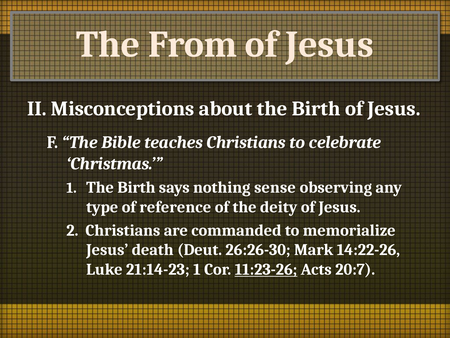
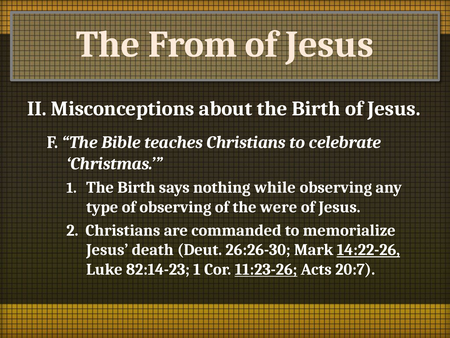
sense: sense -> while (275, 187)
of reference: reference -> observing (175, 207)
deity: deity -> were (279, 207)
14:22-26 underline: none -> present (368, 249)
21:14-23: 21:14-23 -> 82:14-23 (158, 269)
